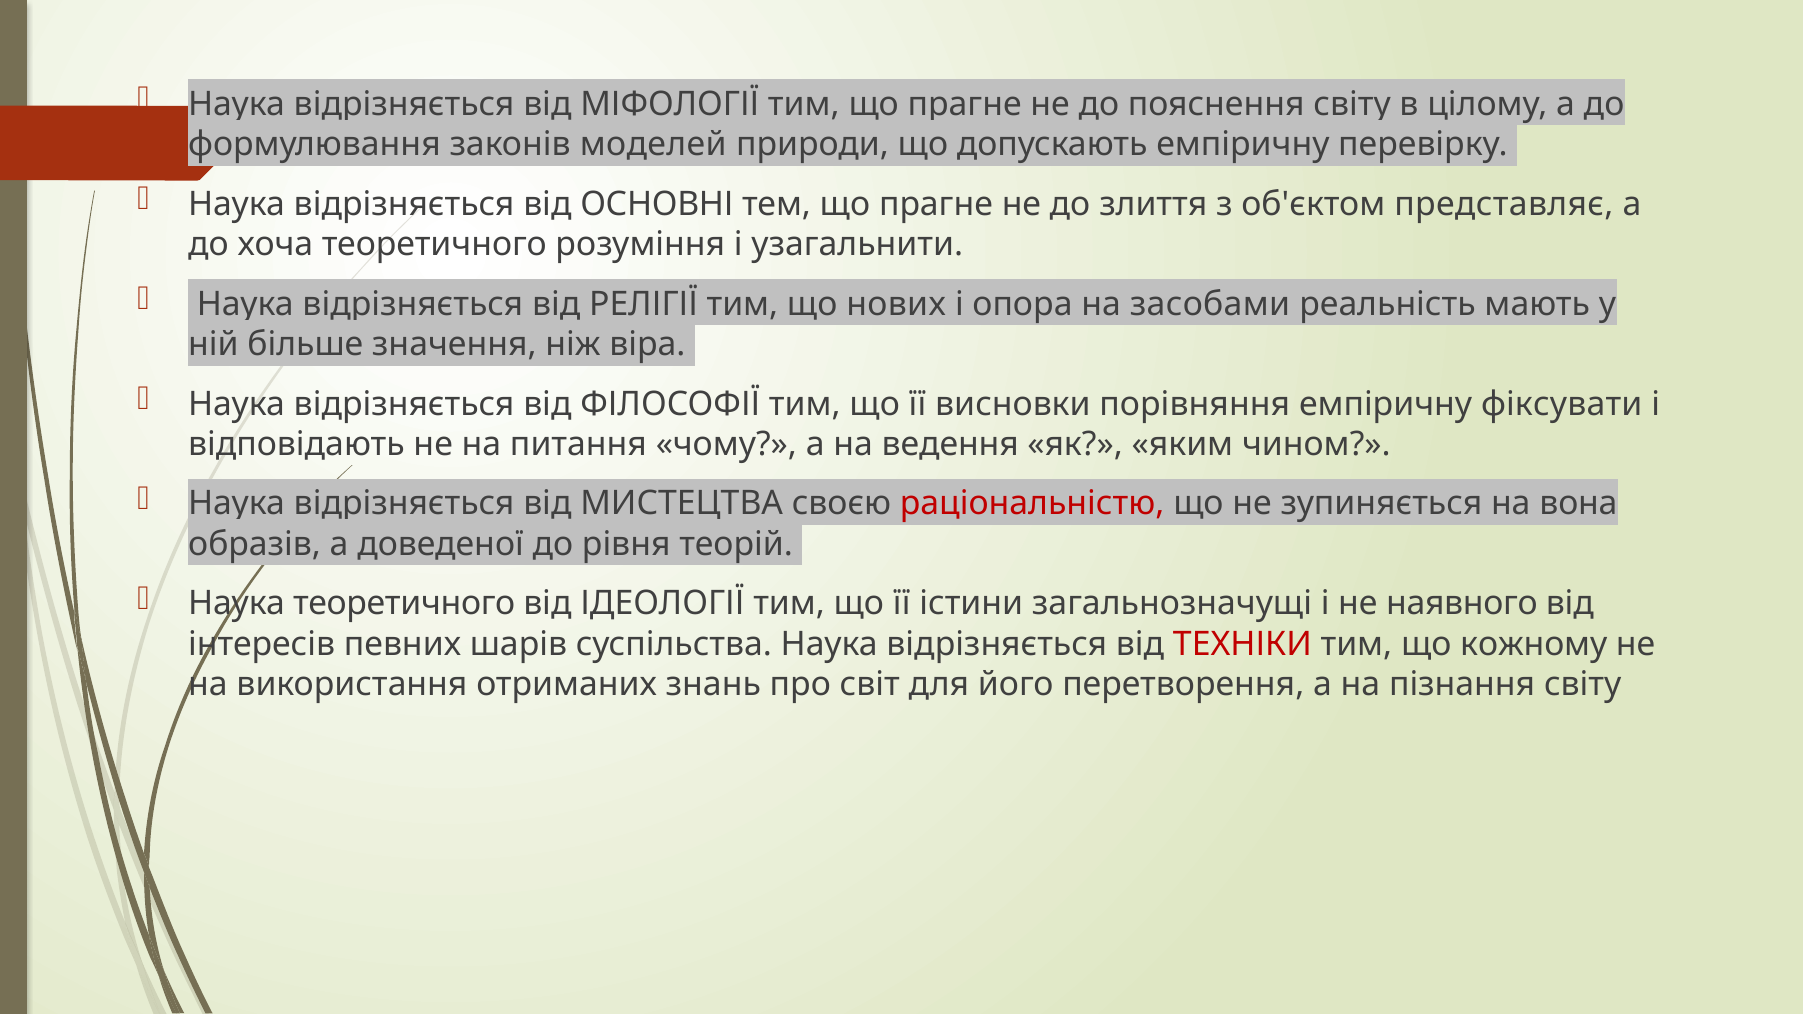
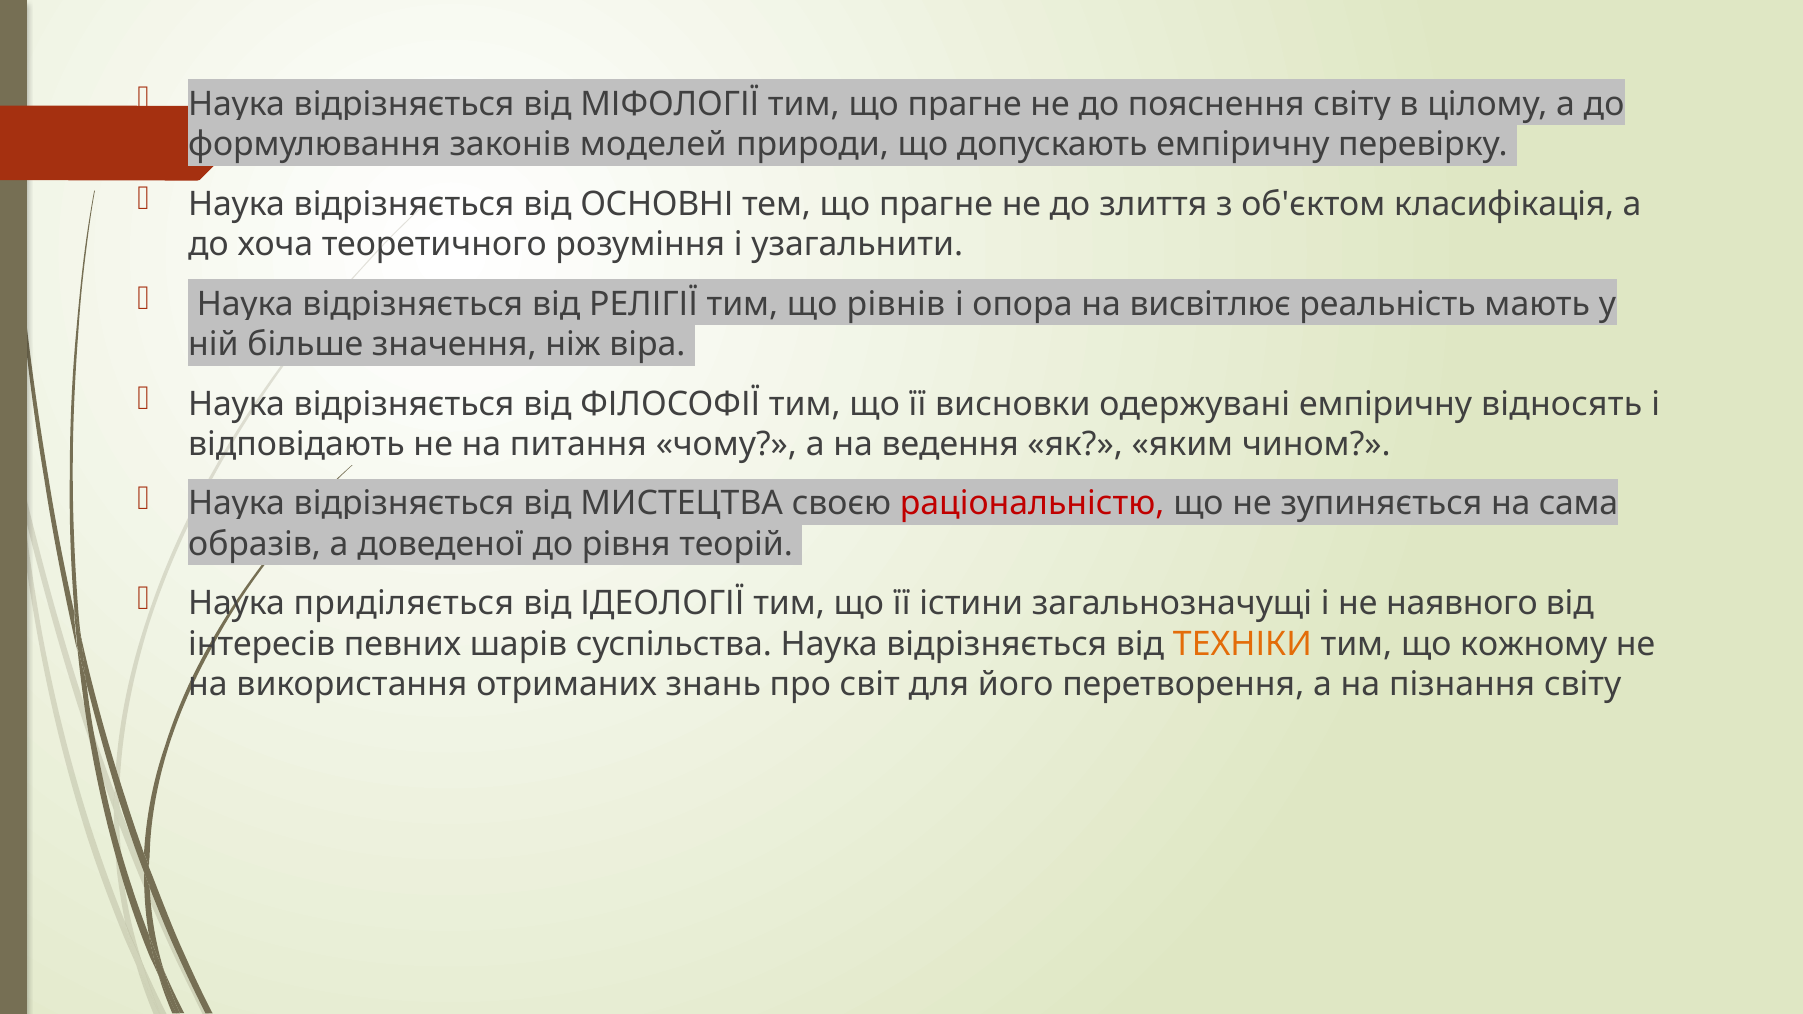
представляє: представляє -> класифікація (1504, 204)
нових: нових -> рівнів (896, 304)
засобами: засобами -> висвітлює (1210, 304)
порівняння: порівняння -> одержувані (1195, 404)
фіксувати: фіксувати -> відносять (1562, 404)
вона: вона -> сама (1578, 504)
Наука теоретичного: теоретичного -> приділяється (404, 604)
ТЕХНІКИ colour: red -> orange (1242, 644)
